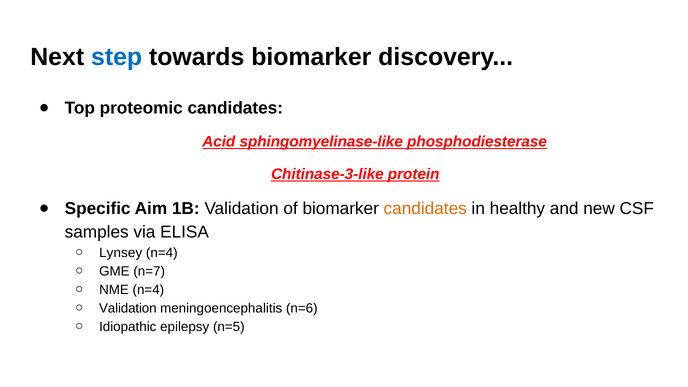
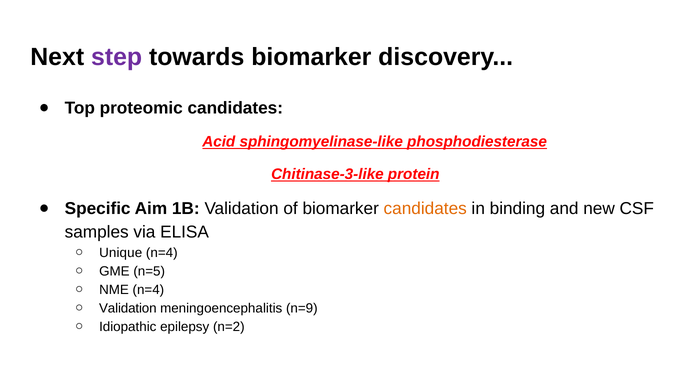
step colour: blue -> purple (117, 57)
healthy: healthy -> binding (517, 208)
Lynsey: Lynsey -> Unique (121, 253)
n=7: n=7 -> n=5 (149, 271)
n=6: n=6 -> n=9 (302, 308)
n=5: n=5 -> n=2 (229, 327)
